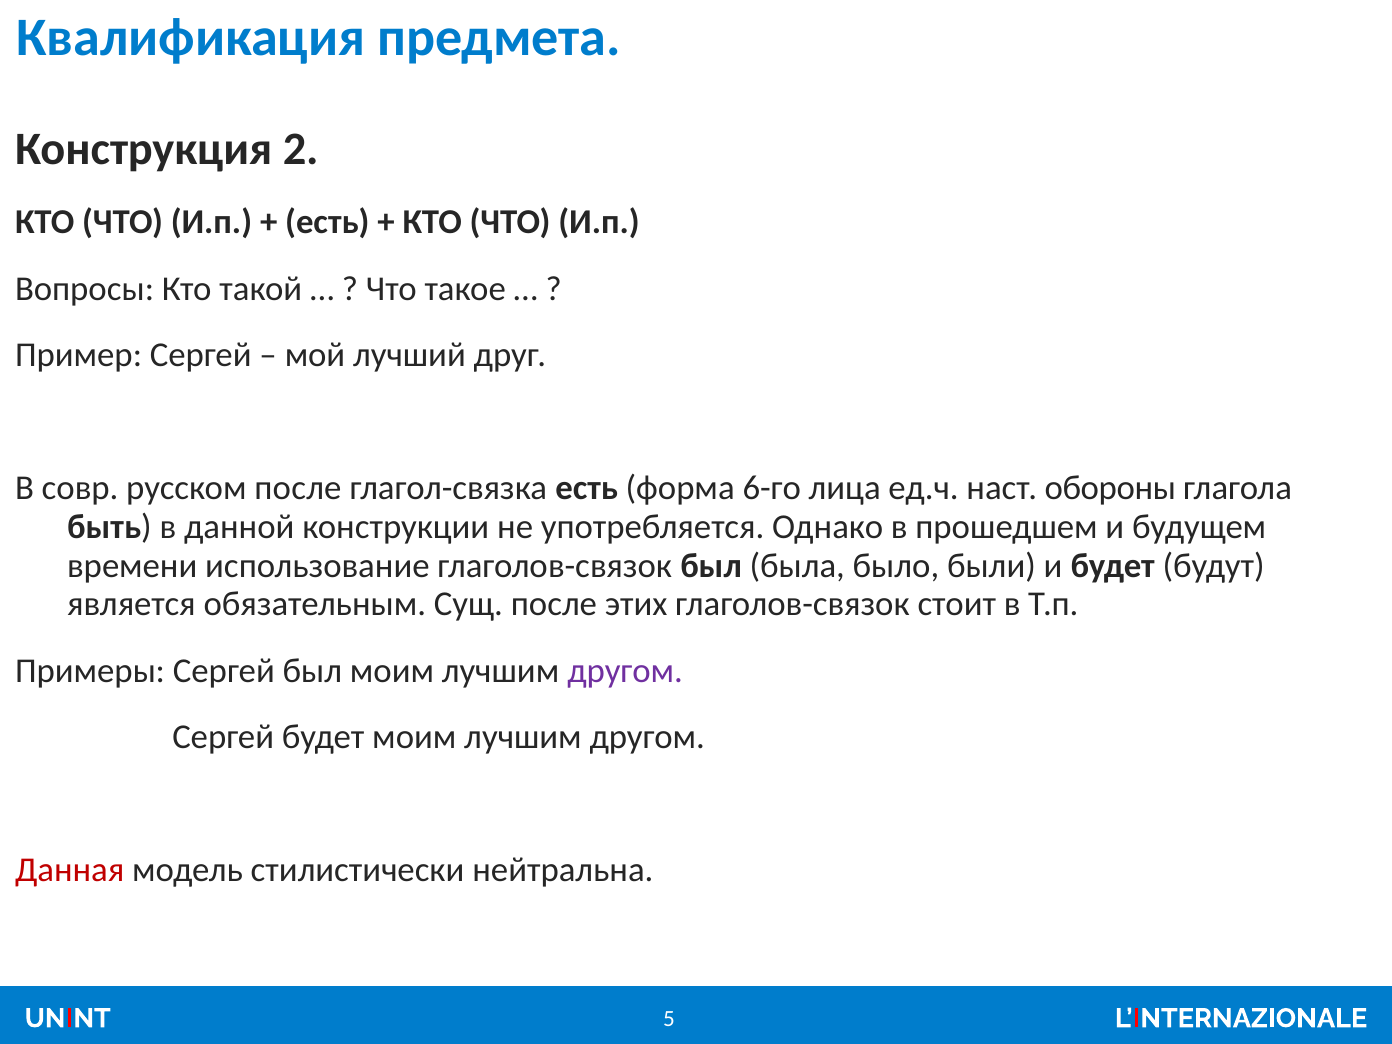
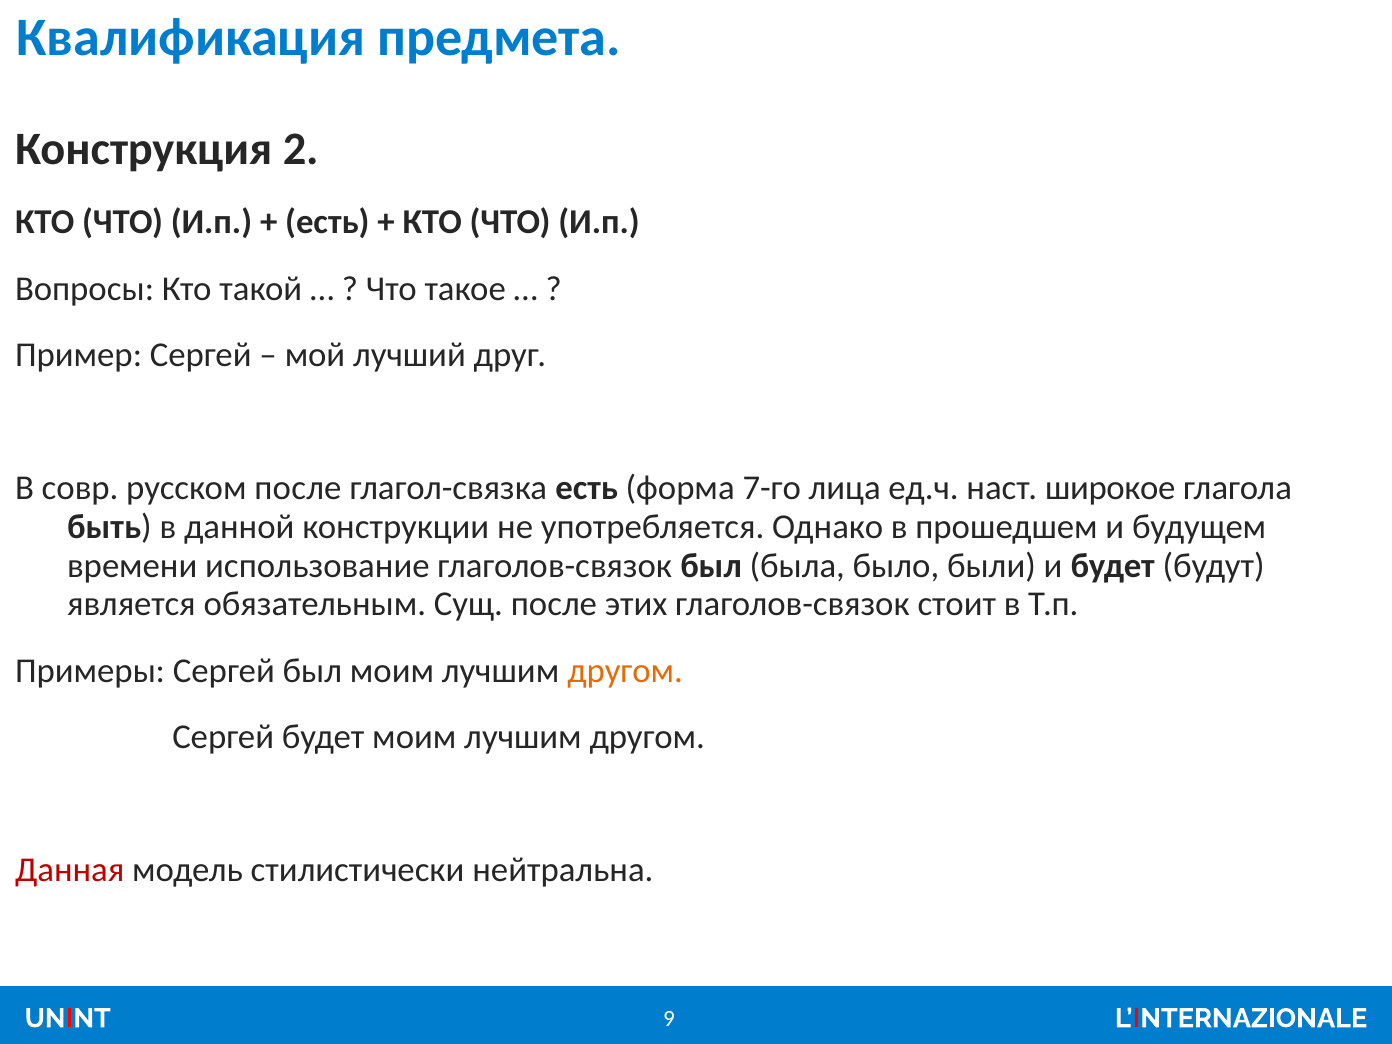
6-го: 6-го -> 7-го (772, 488)
обороны: обороны -> широкое (1110, 488)
другом colour: purple -> orange (625, 671)
5: 5 -> 9 (669, 1019)
